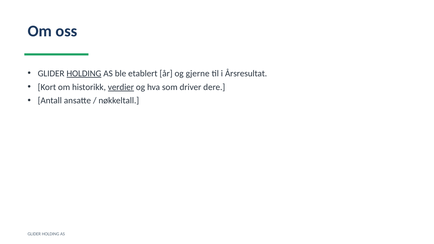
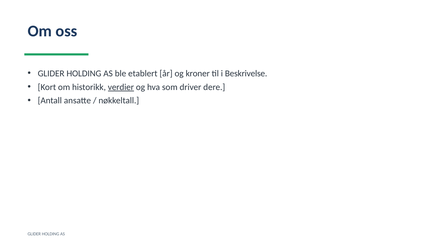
HOLDING underline: present -> none (84, 74)
gjerne: gjerne -> kroner (198, 74)
Årsresultat: Årsresultat -> Beskrivelse (246, 74)
